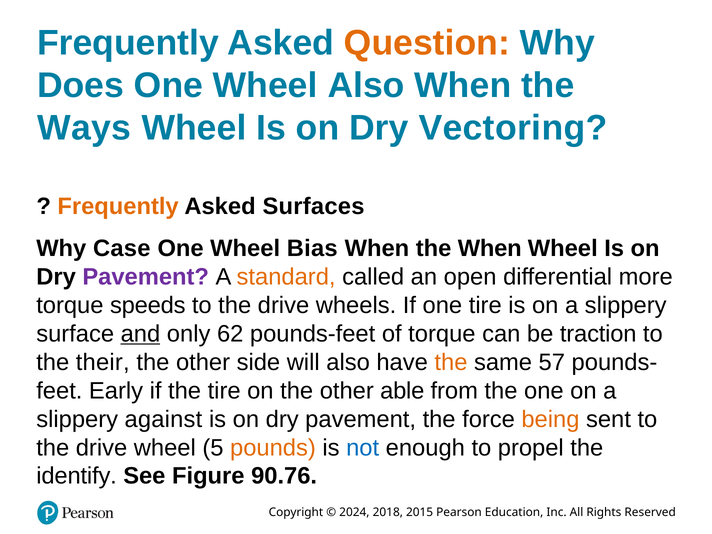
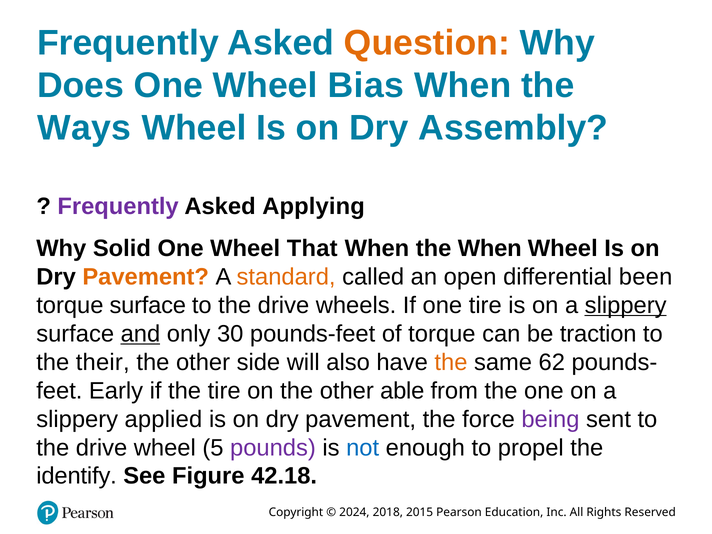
Wheel Also: Also -> Bias (366, 86)
Vectoring: Vectoring -> Assembly (513, 128)
Frequently colour: orange -> purple (118, 206)
Surfaces: Surfaces -> Applying (314, 206)
Case: Case -> Solid (122, 248)
Bias: Bias -> That (312, 248)
Pavement colour: purple -> orange (146, 277)
more: more -> been (646, 277)
torque speeds: speeds -> surface (148, 305)
slippery underline: none -> present (626, 305)
62: 62 -> 30 (230, 334)
57: 57 -> 62 (552, 362)
against: against -> applied (163, 419)
being colour: orange -> purple (550, 419)
pounds colour: orange -> purple (273, 448)
90.76: 90.76 -> 42.18 (284, 476)
